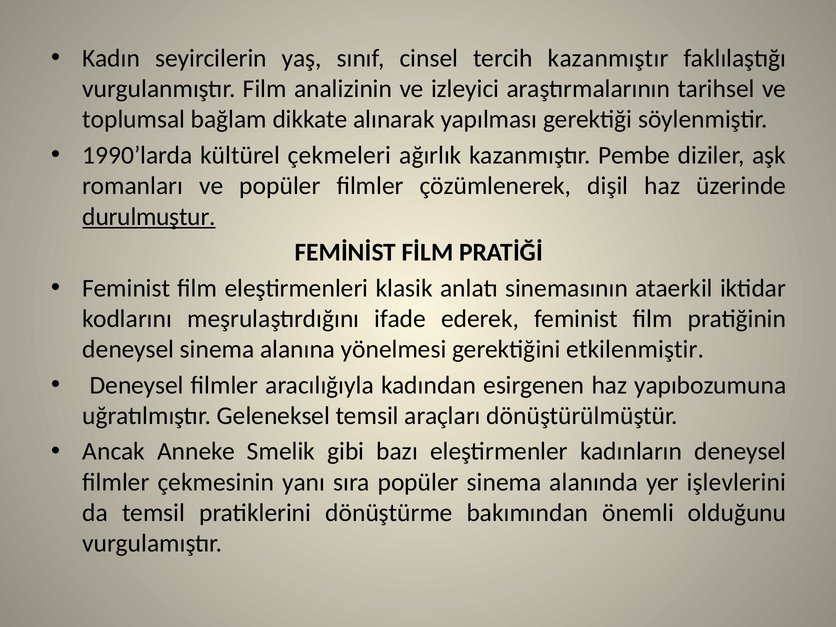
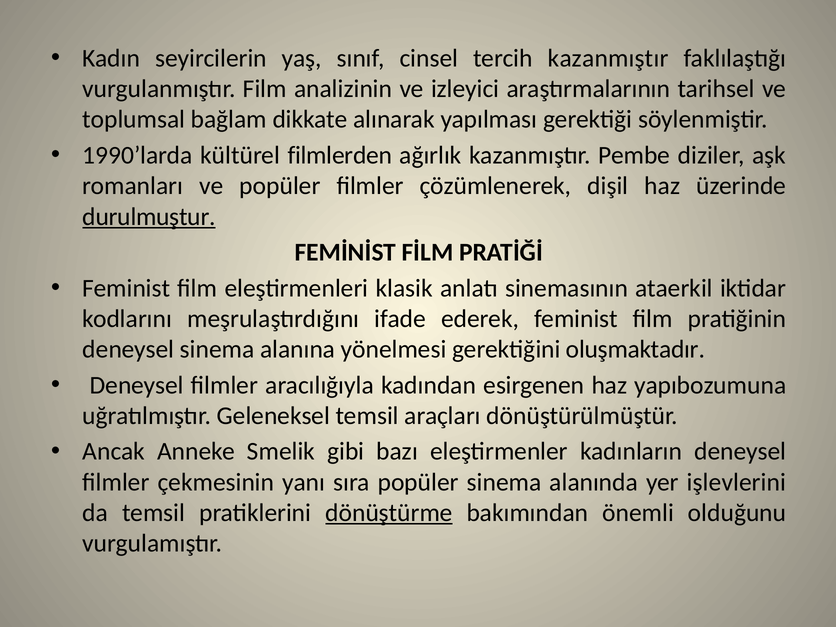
çekmeleri: çekmeleri -> filmlerden (340, 155)
etkilenmiştir: etkilenmiştir -> oluşmaktadır (635, 349)
dönüştürme underline: none -> present (389, 513)
